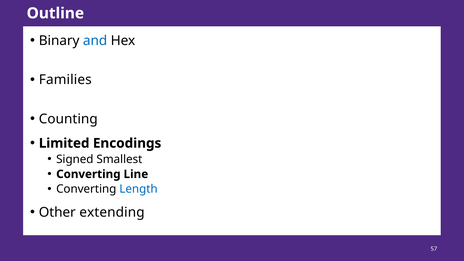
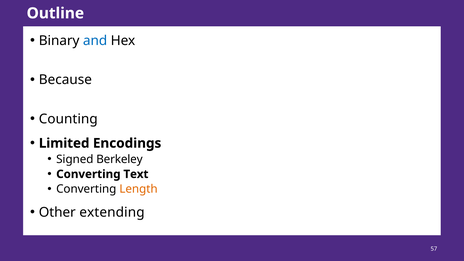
Families: Families -> Because (65, 80)
Smallest: Smallest -> Berkeley (119, 159)
Line: Line -> Text (136, 174)
Length colour: blue -> orange (138, 189)
